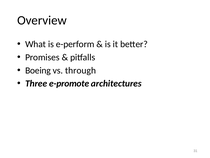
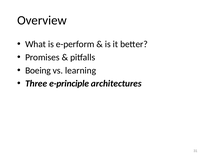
through: through -> learning (81, 70)
e-promote: e-promote -> e-principle (69, 83)
